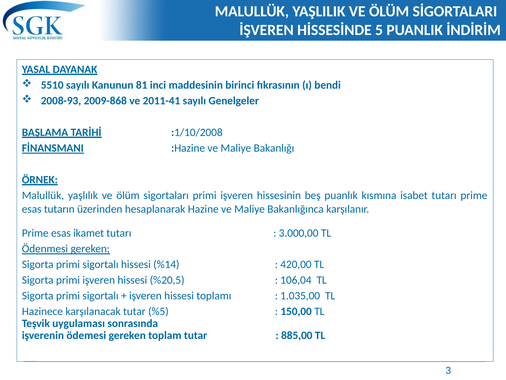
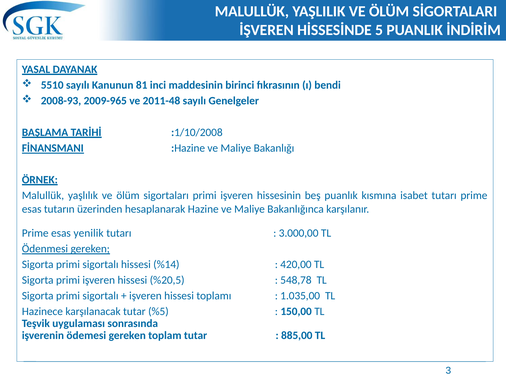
2009-868: 2009-868 -> 2009-965 (105, 101)
2011-41: 2011-41 -> 2011-48 (161, 101)
ikamet: ikamet -> yenilik (89, 233)
106,04: 106,04 -> 548,78 (296, 280)
